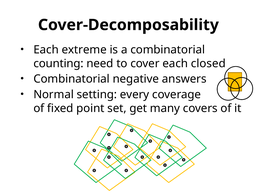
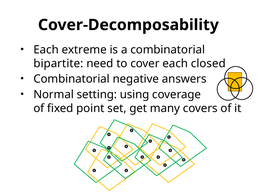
counting: counting -> bipartite (58, 63)
every: every -> using (135, 94)
